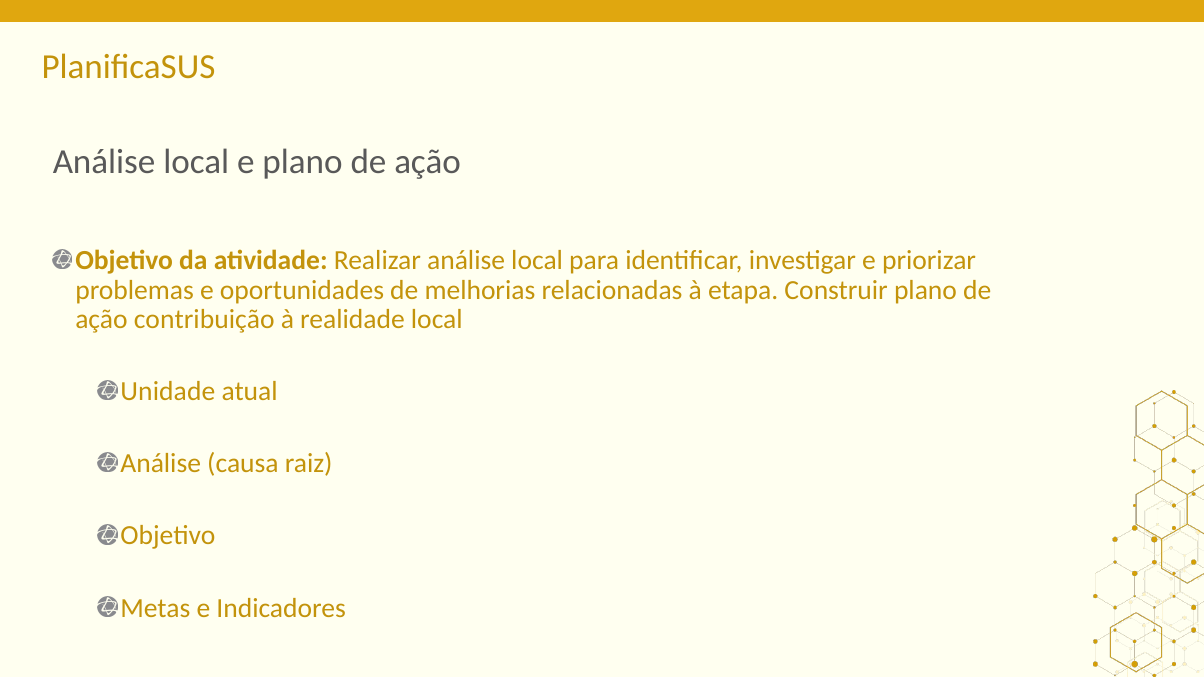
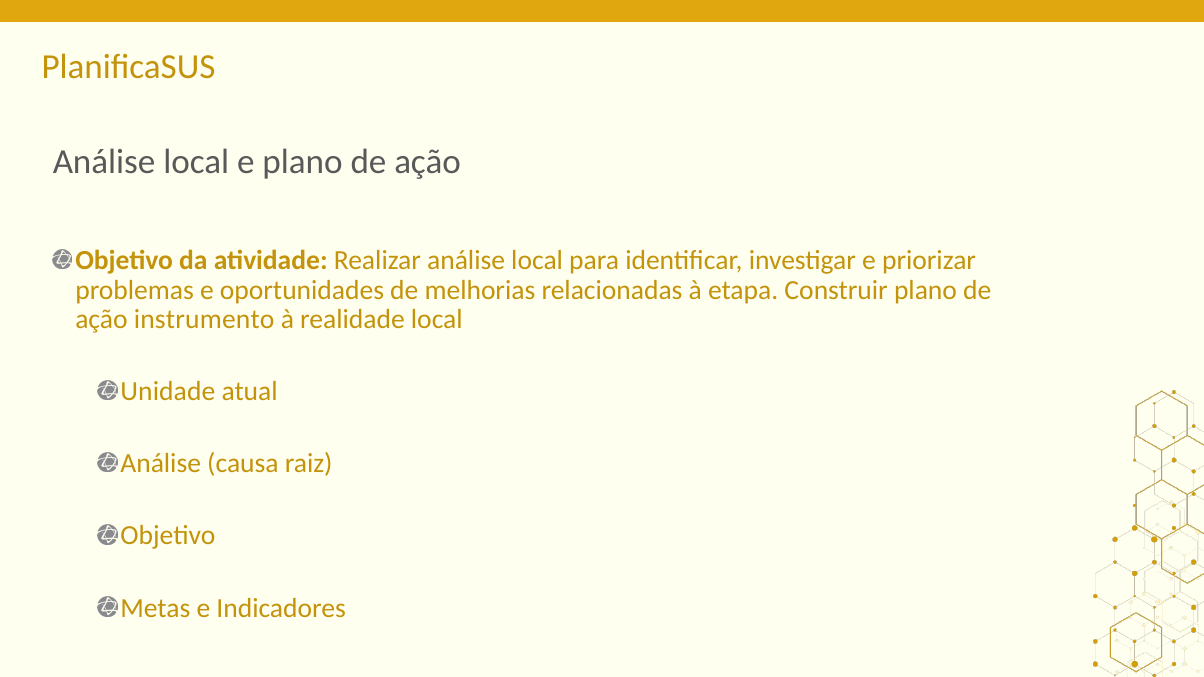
contribuição: contribuição -> instrumento (204, 320)
